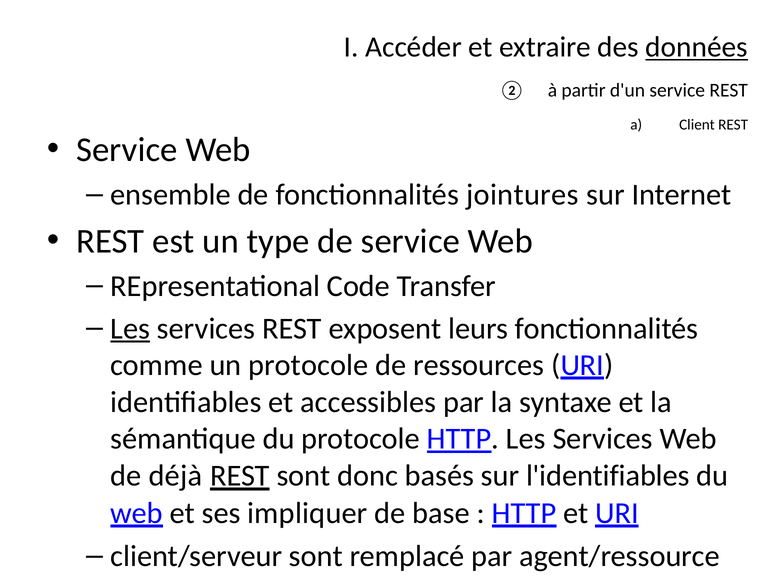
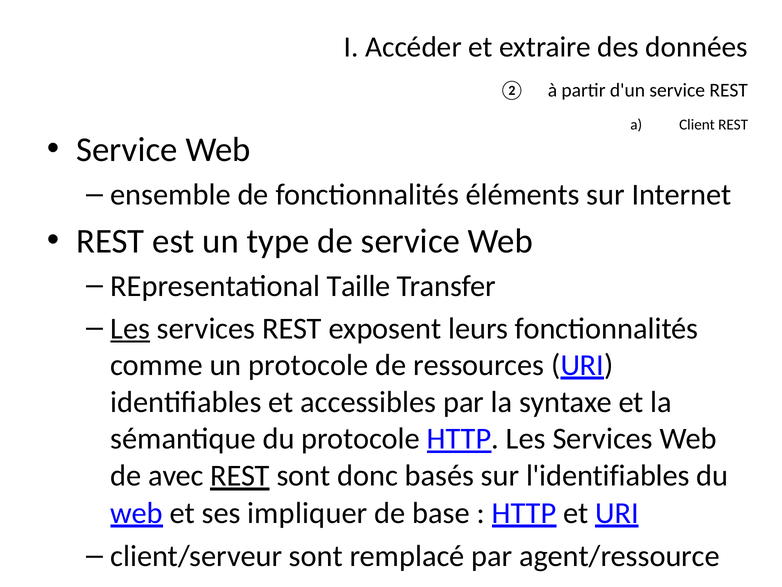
données underline: present -> none (697, 47)
jointures: jointures -> éléments (523, 195)
Code: Code -> Taille (359, 286)
déjà: déjà -> avec (176, 475)
